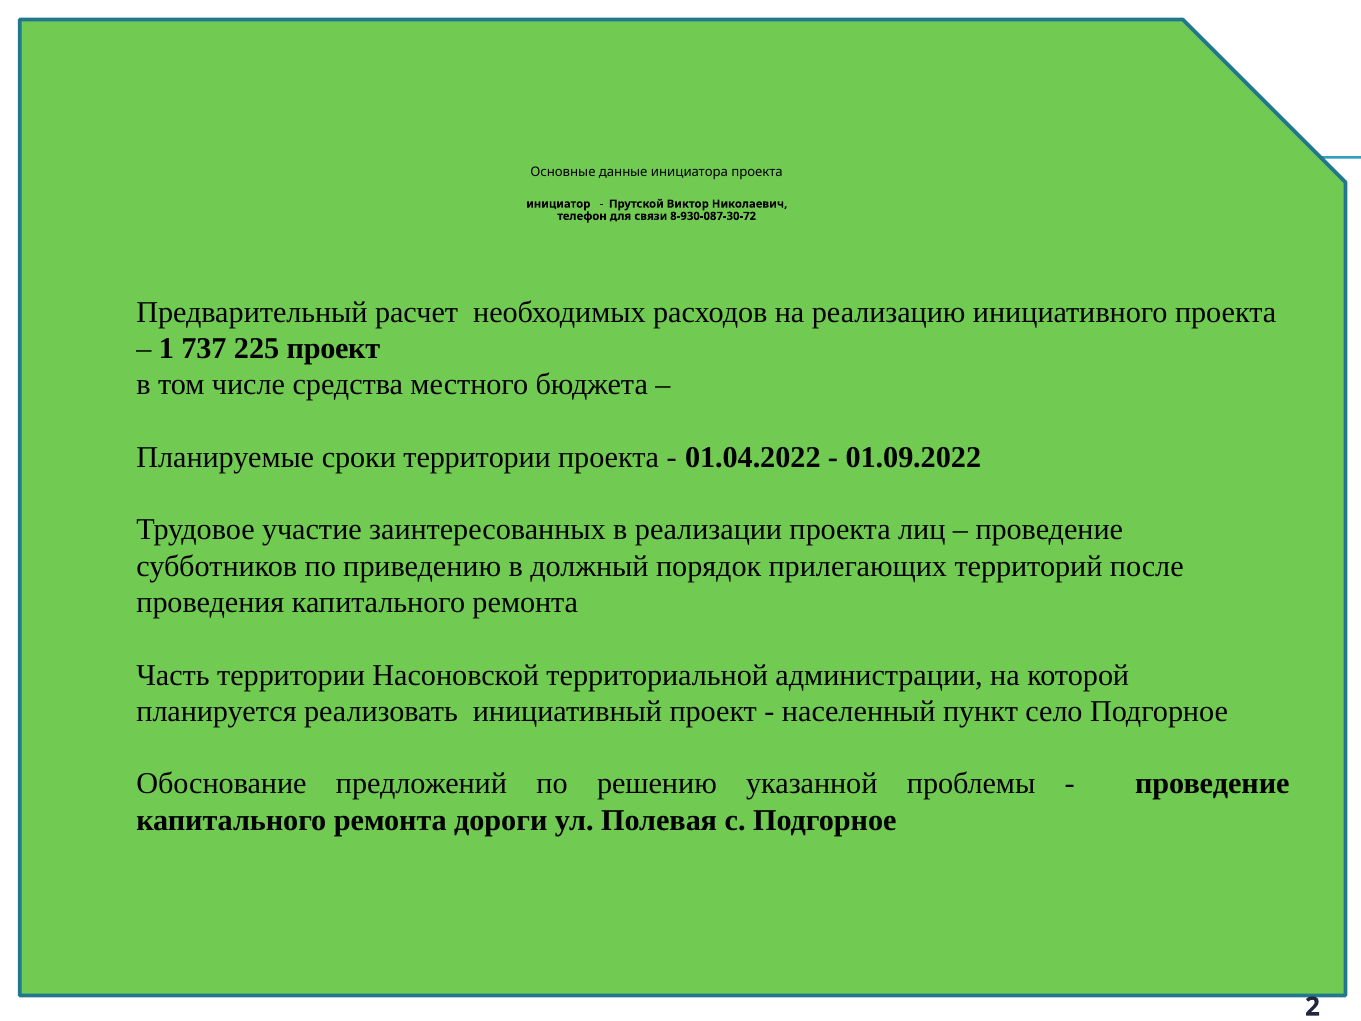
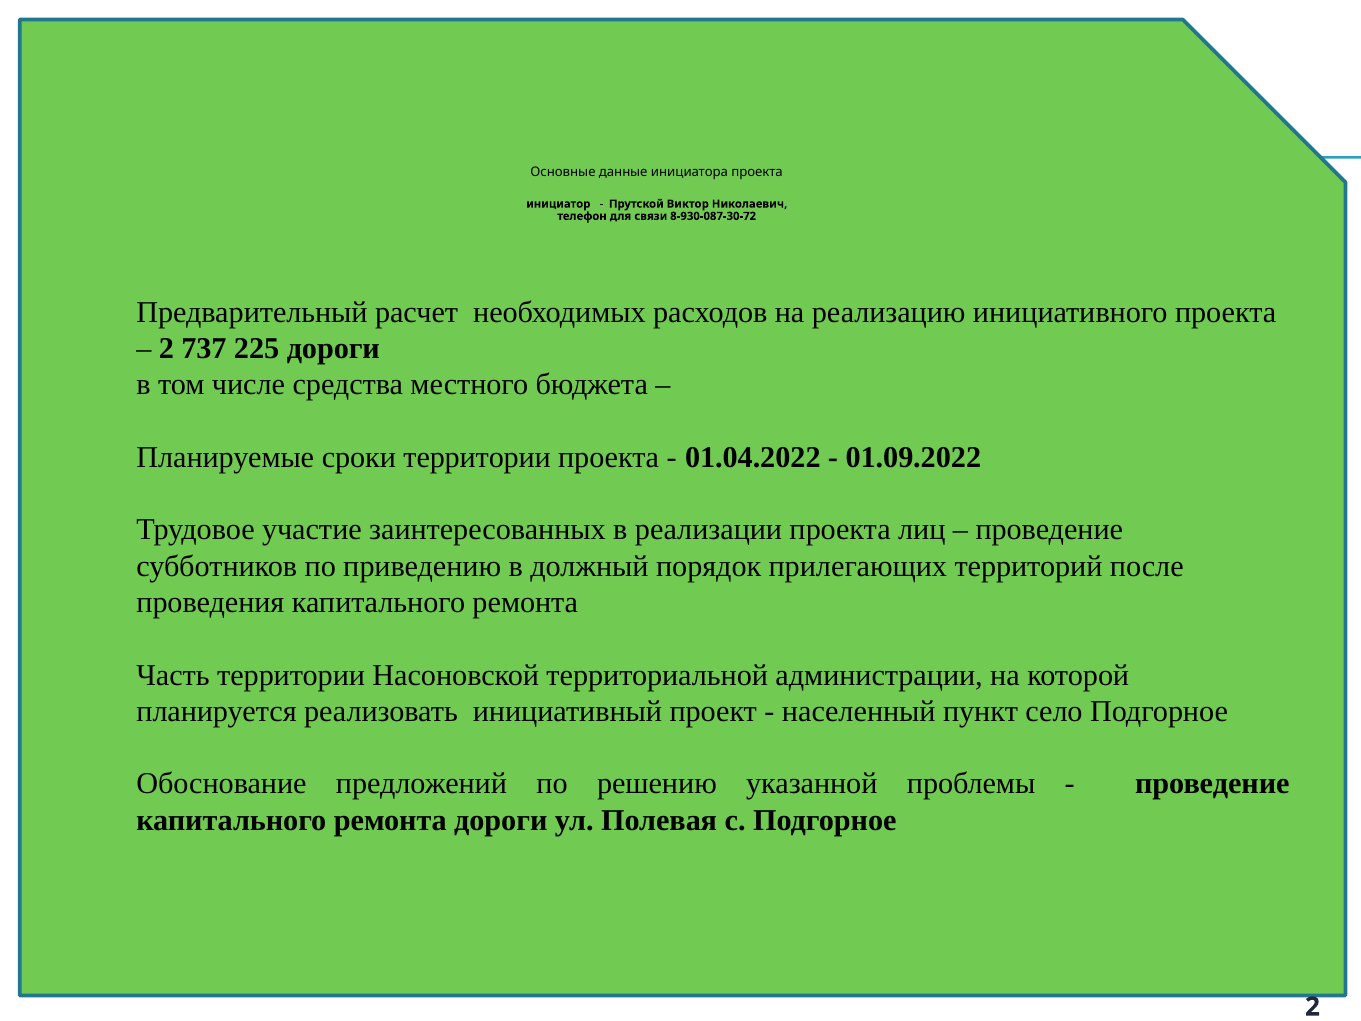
1: 1 -> 2 (166, 348)
225 проект: проект -> дороги (333, 348)
